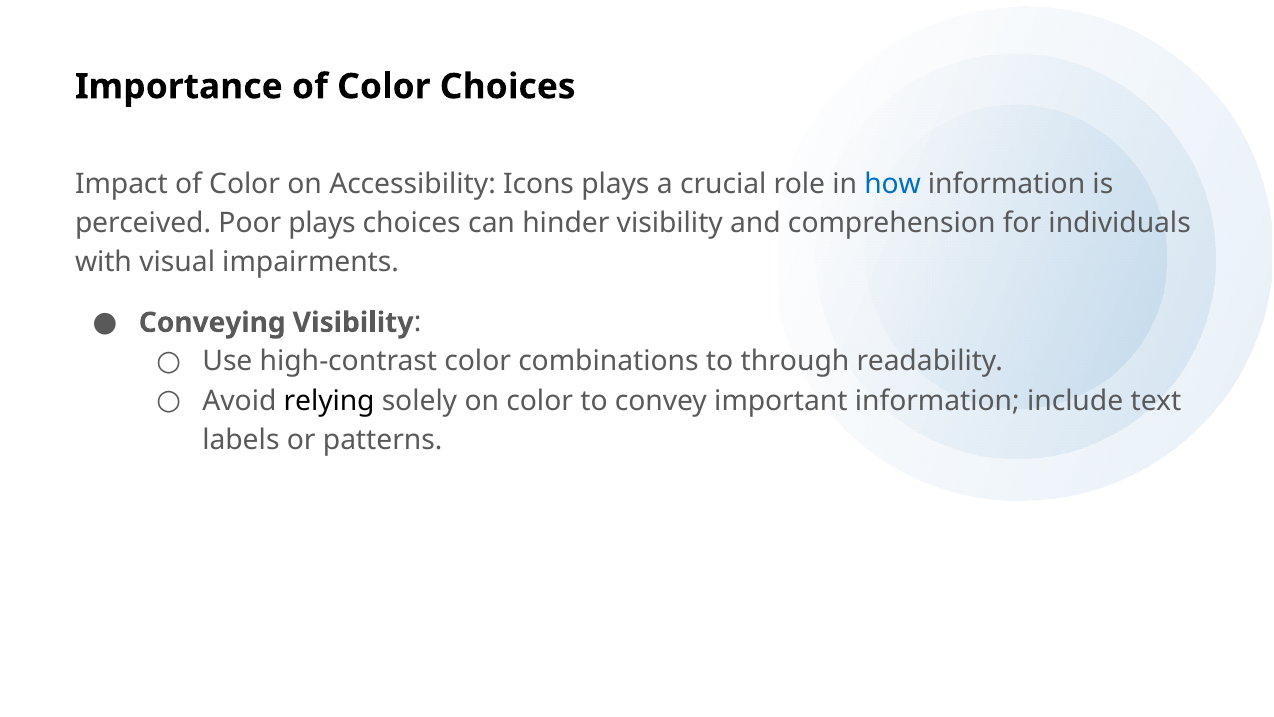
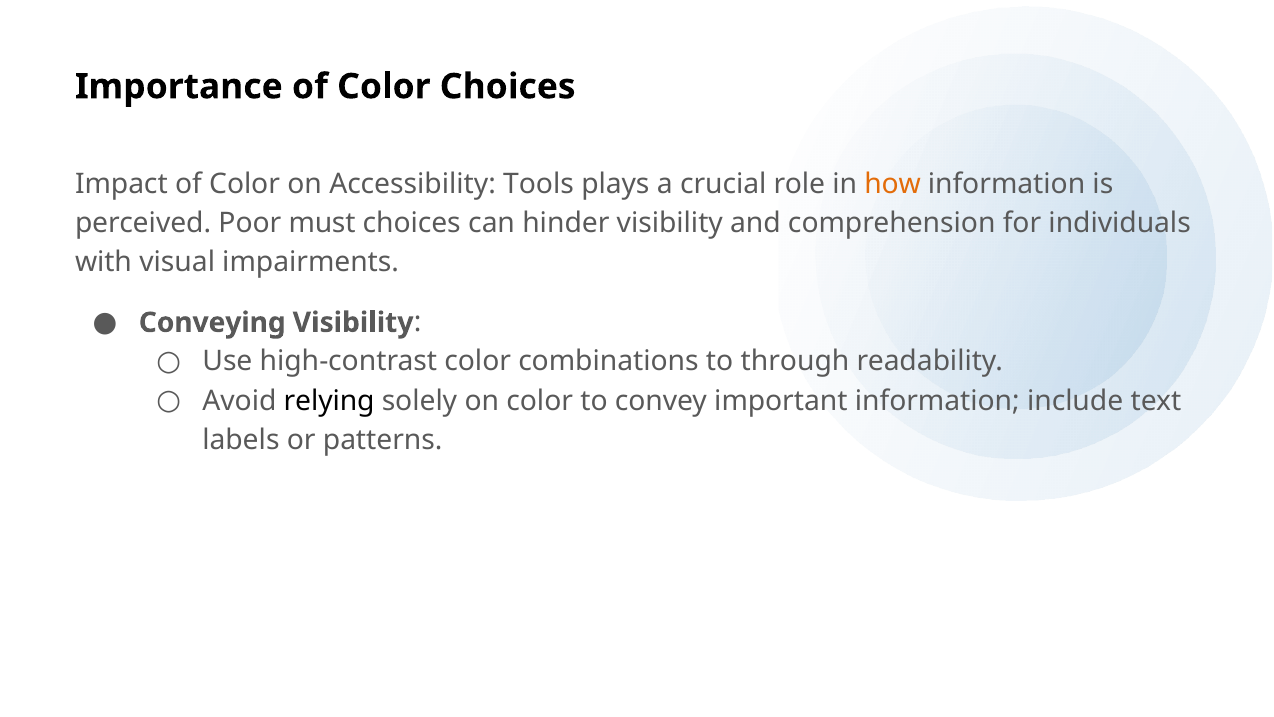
Icons: Icons -> Tools (538, 184)
how colour: blue -> orange (893, 184)
Poor plays: plays -> must (322, 223)
